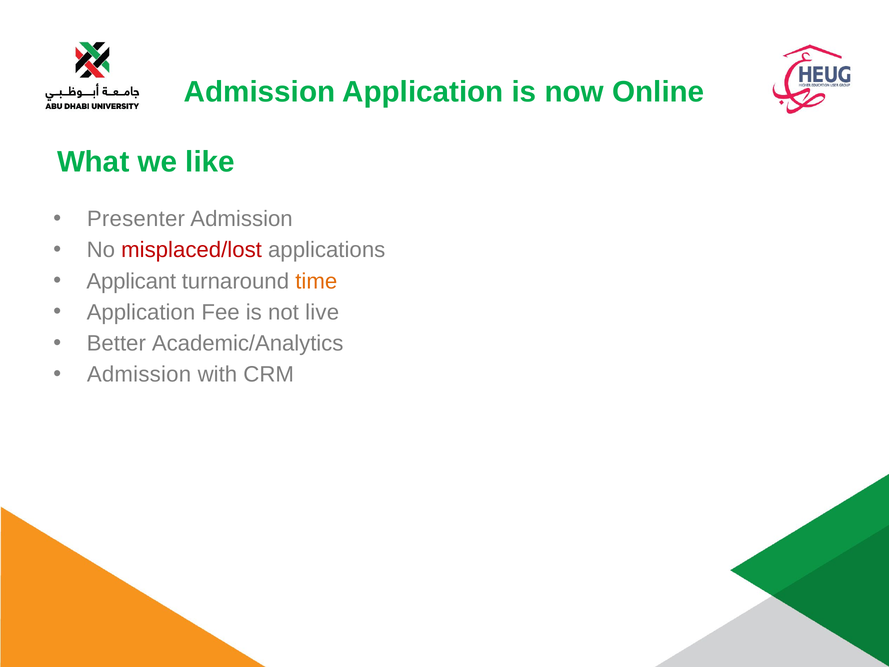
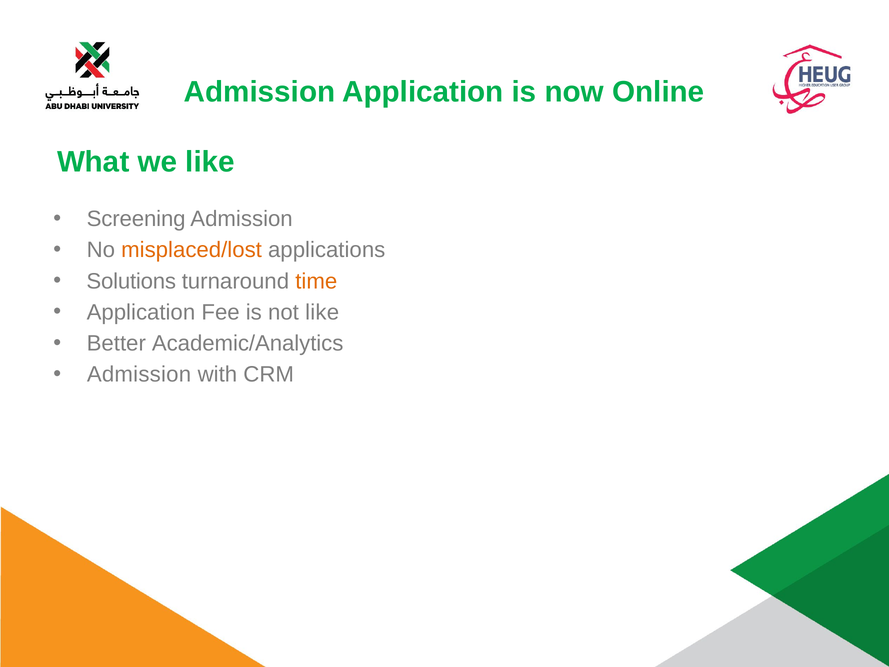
Presenter: Presenter -> Screening (136, 219)
misplaced/lost colour: red -> orange (192, 250)
Applicant: Applicant -> Solutions (131, 281)
not live: live -> like (322, 312)
